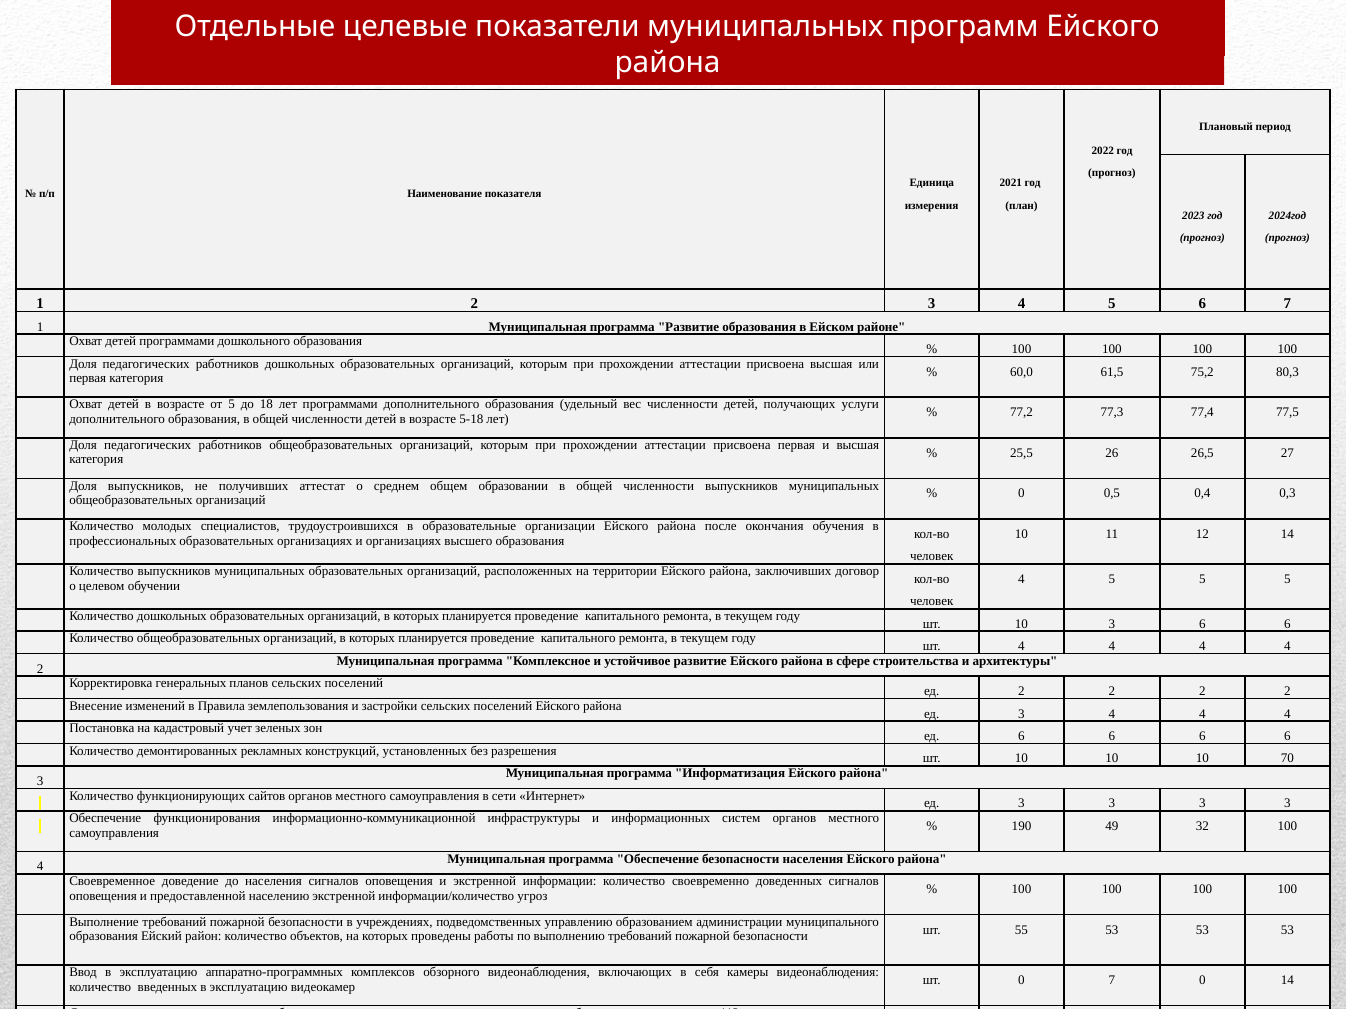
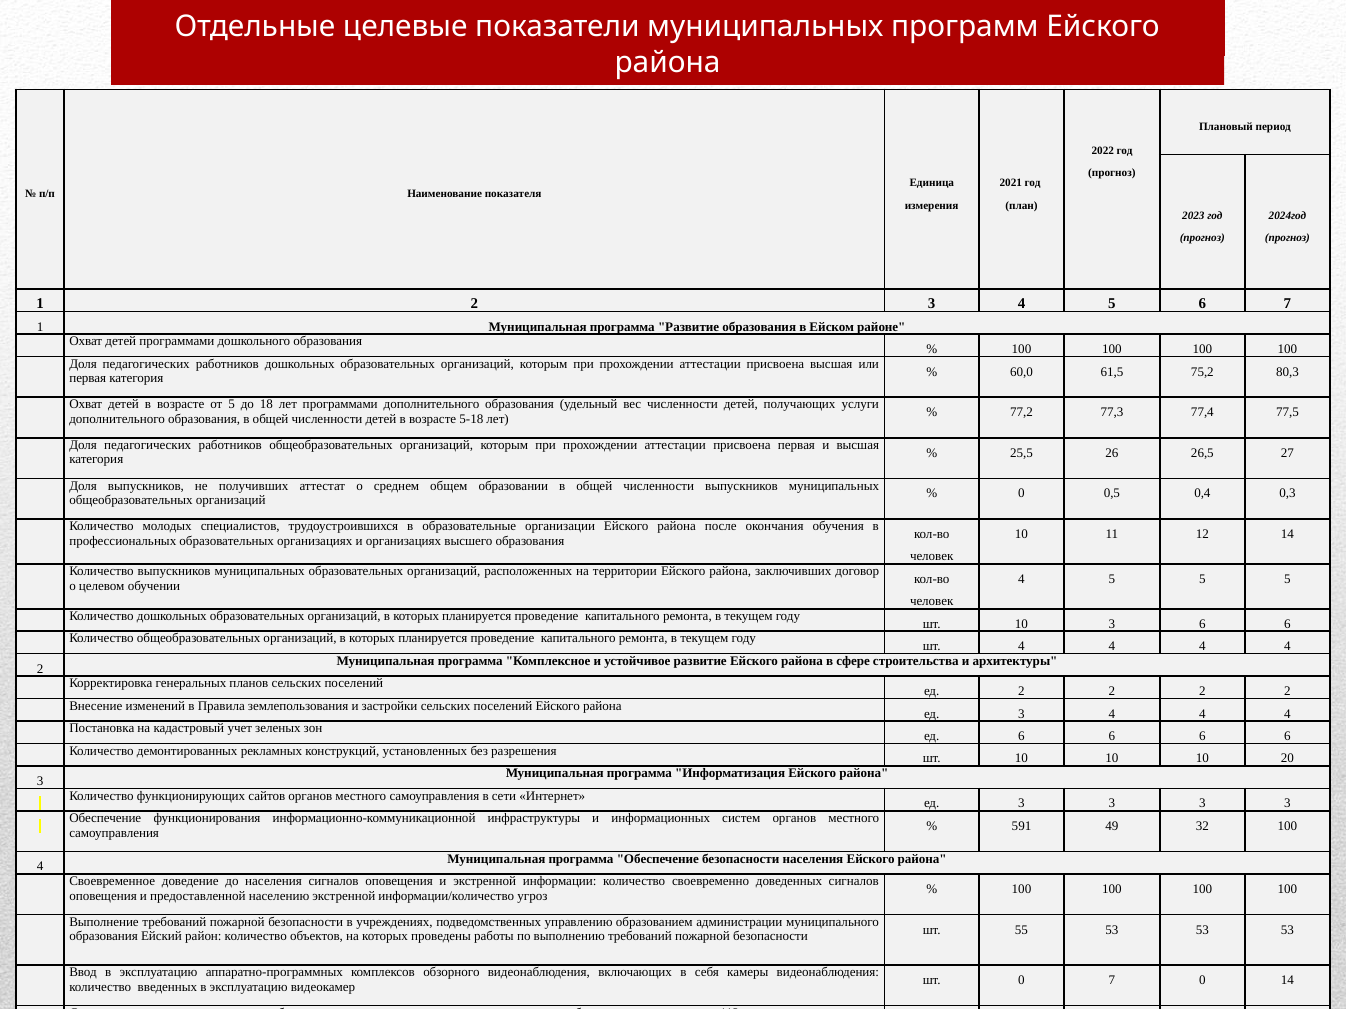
70: 70 -> 20 (1287, 759)
190: 190 -> 591 (1022, 826)
